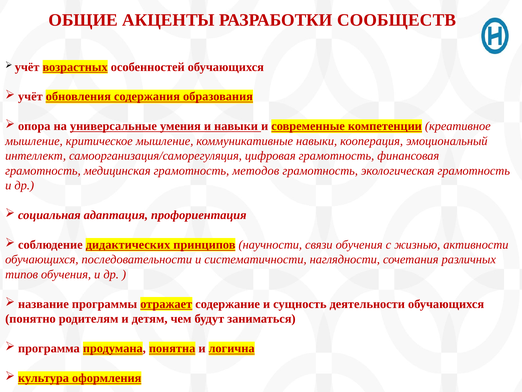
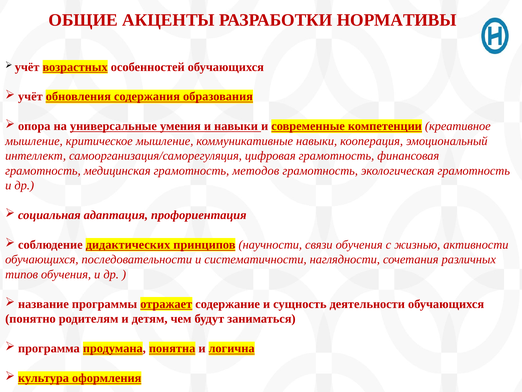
СООБЩЕСТВ: СООБЩЕСТВ -> НОРМАТИВЫ (397, 20)
